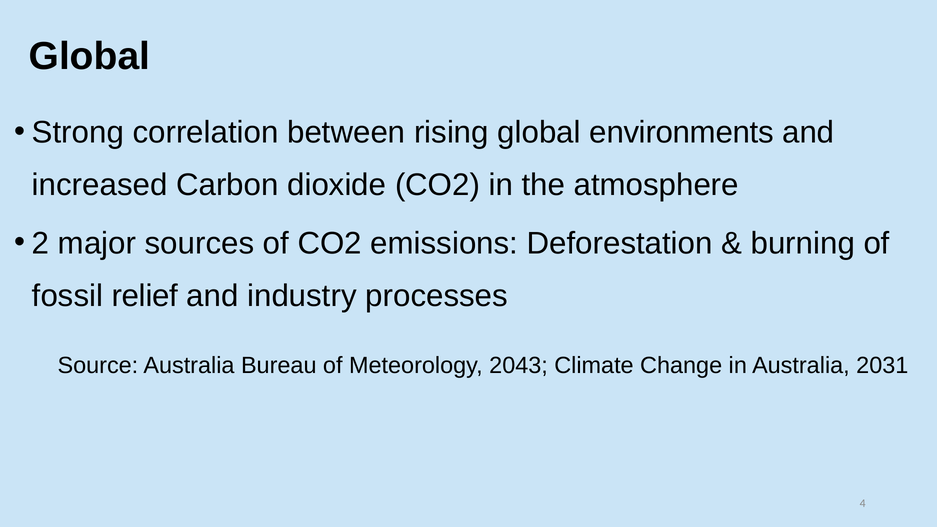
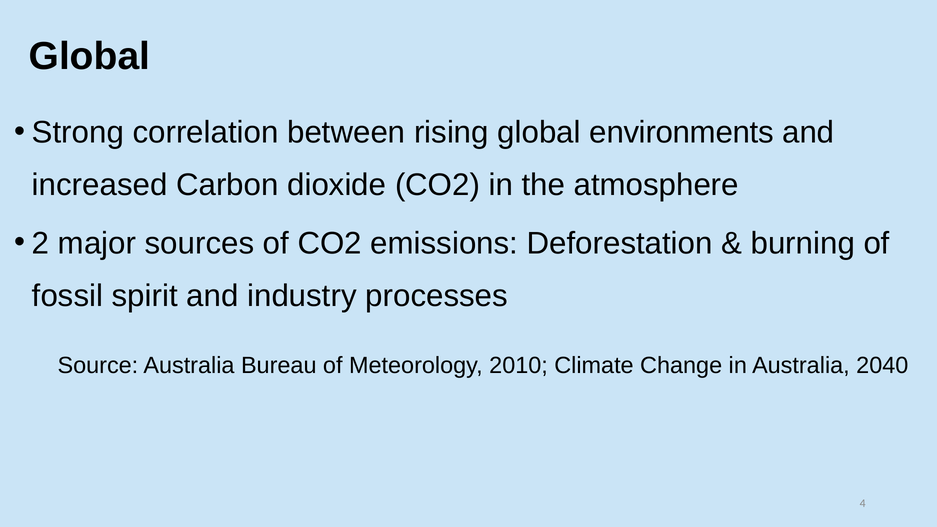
relief: relief -> spirit (145, 296)
2043: 2043 -> 2010 (519, 366)
2031: 2031 -> 2040 (882, 366)
